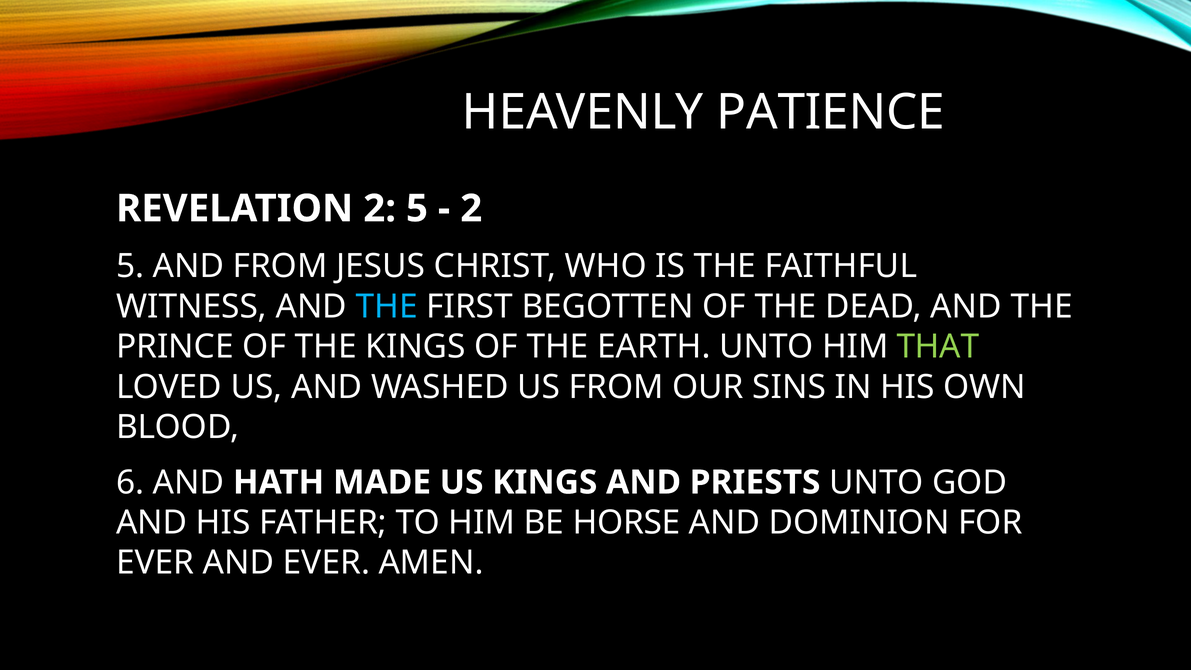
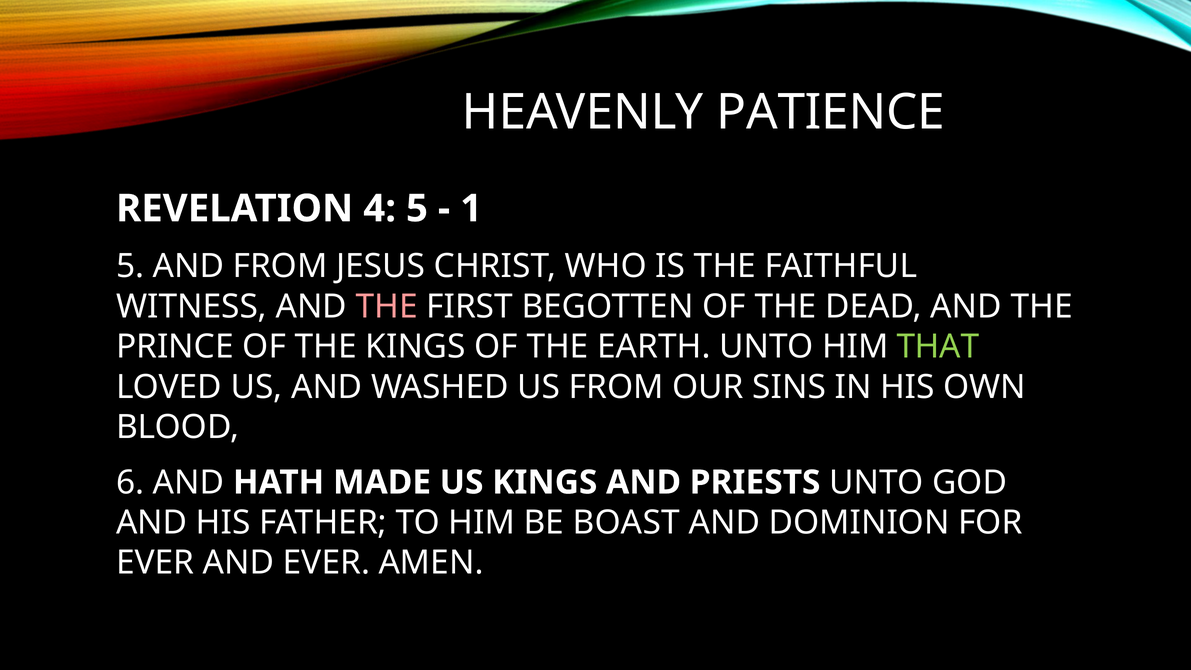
REVELATION 2: 2 -> 4 (380, 209)
2: 2 -> 1 (471, 209)
THE colour: light blue -> pink (387, 307)
HORSE: HORSE -> BOAST (626, 523)
